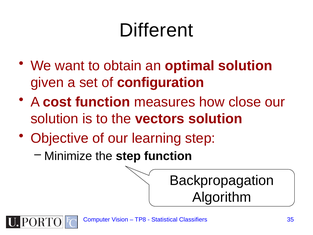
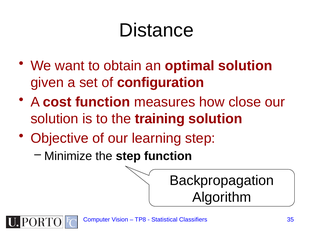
Different: Different -> Distance (156, 30)
vectors: vectors -> training (160, 119)
